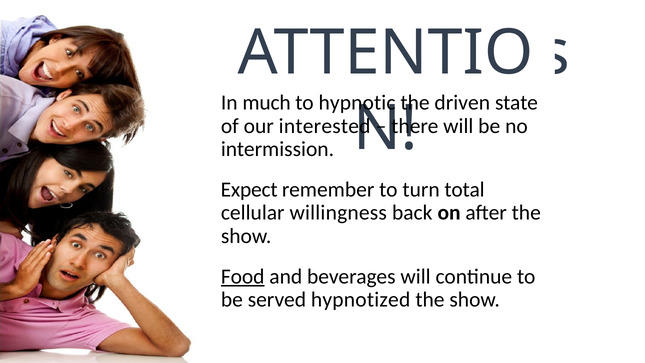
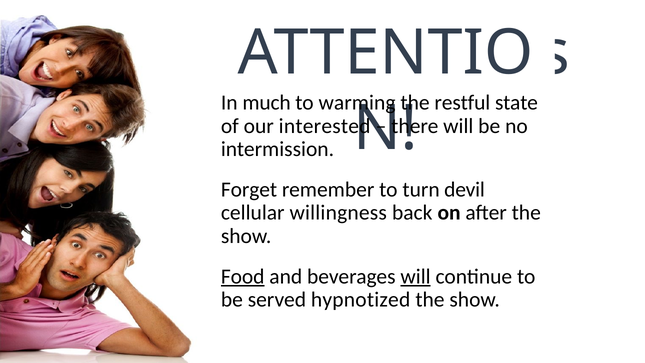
hypnotic: hypnotic -> warming (357, 103)
driven: driven -> restful (462, 103)
Expect: Expect -> Forget (249, 190)
total: total -> devil (465, 190)
will underline: none -> present (416, 276)
